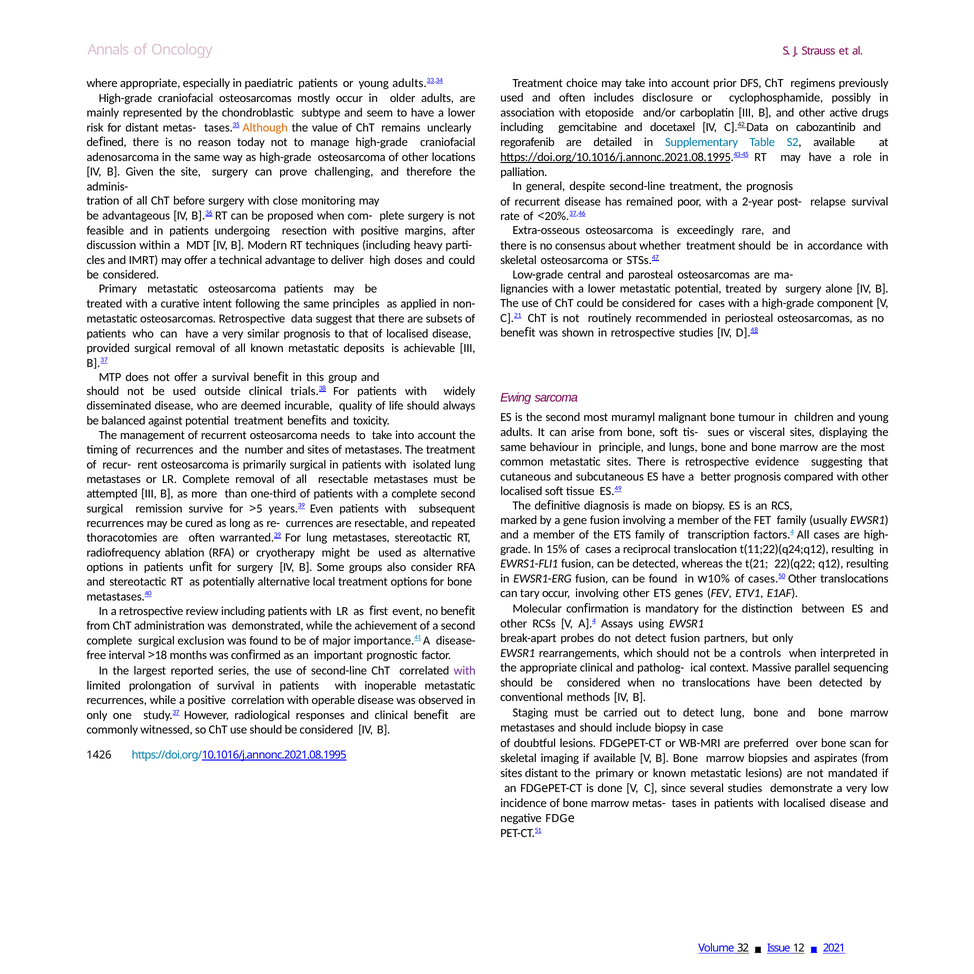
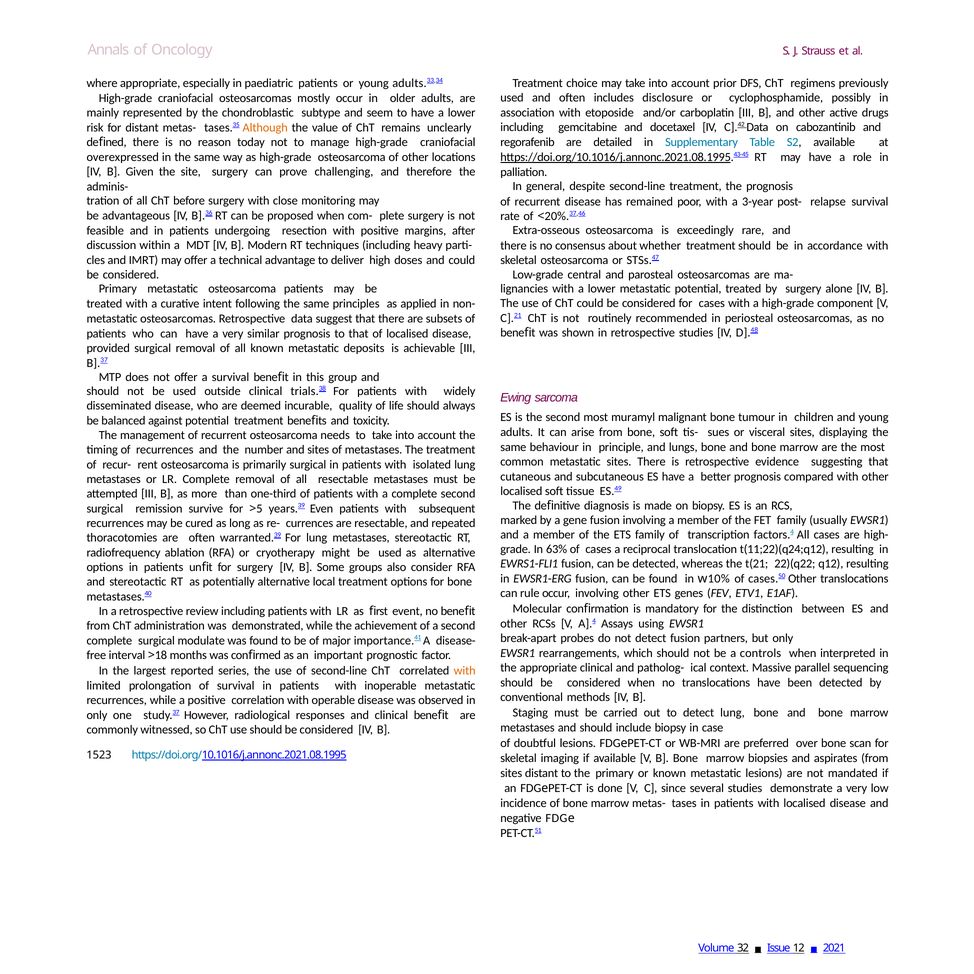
adenosarcoma: adenosarcoma -> overexpressed (123, 157)
2-year: 2-year -> 3-year (758, 201)
15%: 15% -> 63% (557, 549)
tary: tary -> rule (530, 593)
exclusion: exclusion -> modulate (201, 640)
with colour: purple -> orange (465, 671)
1426: 1426 -> 1523 (99, 755)
